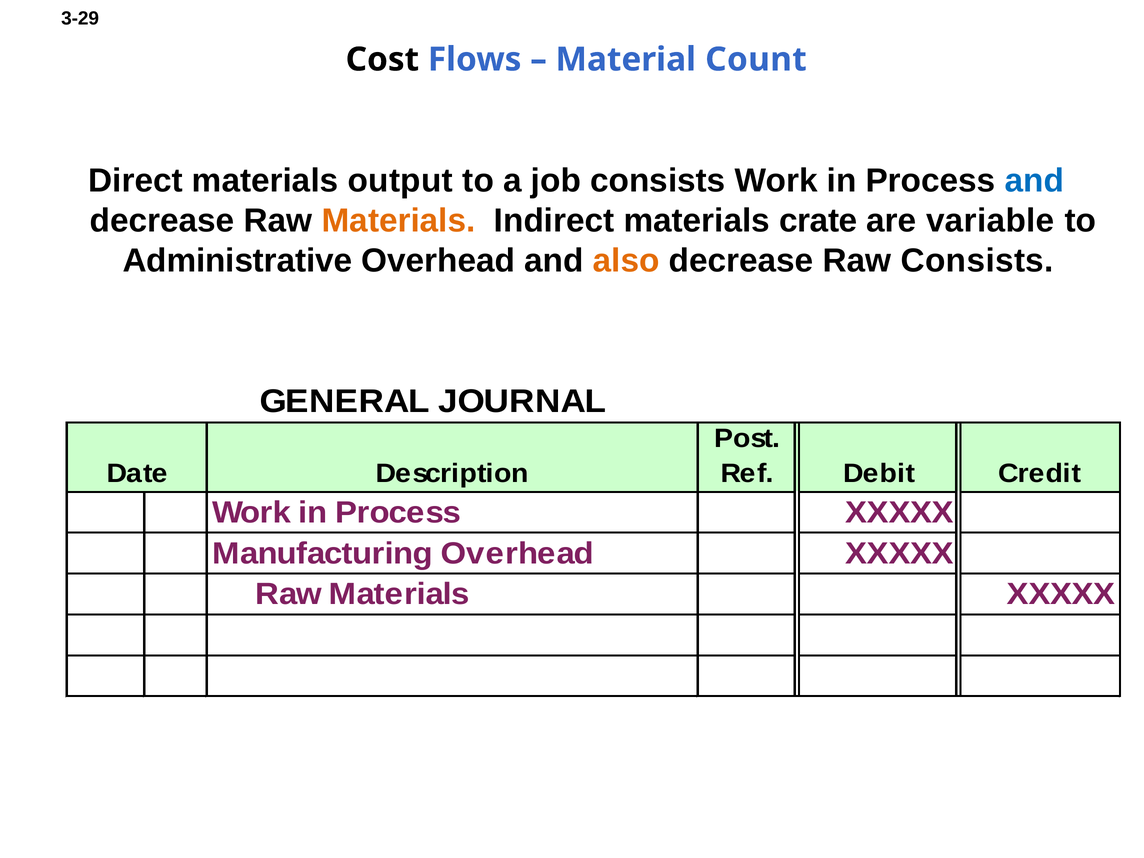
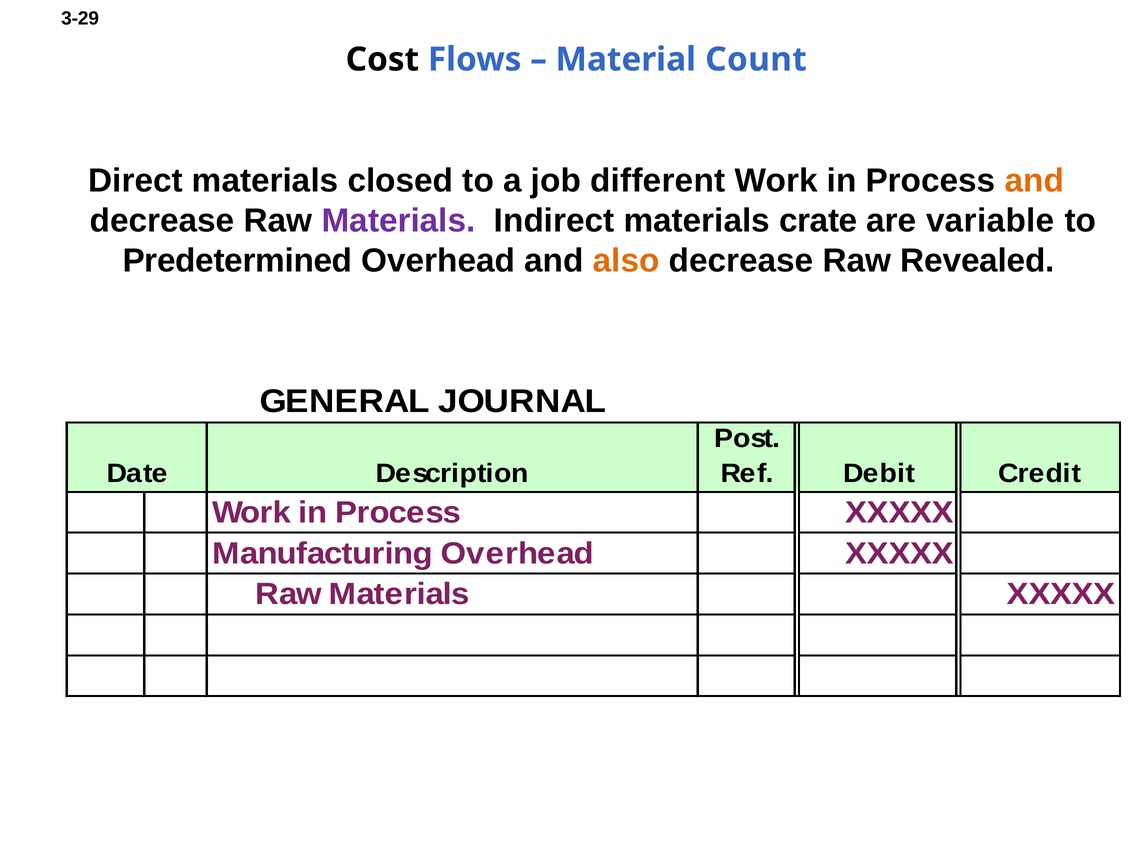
output: output -> closed (400, 181)
job consists: consists -> different (658, 181)
and colour: blue -> orange (1034, 181)
Materials colour: orange -> purple (399, 221)
Administrative: Administrative -> Predetermined (237, 261)
Raw Consists: Consists -> Revealed (978, 261)
